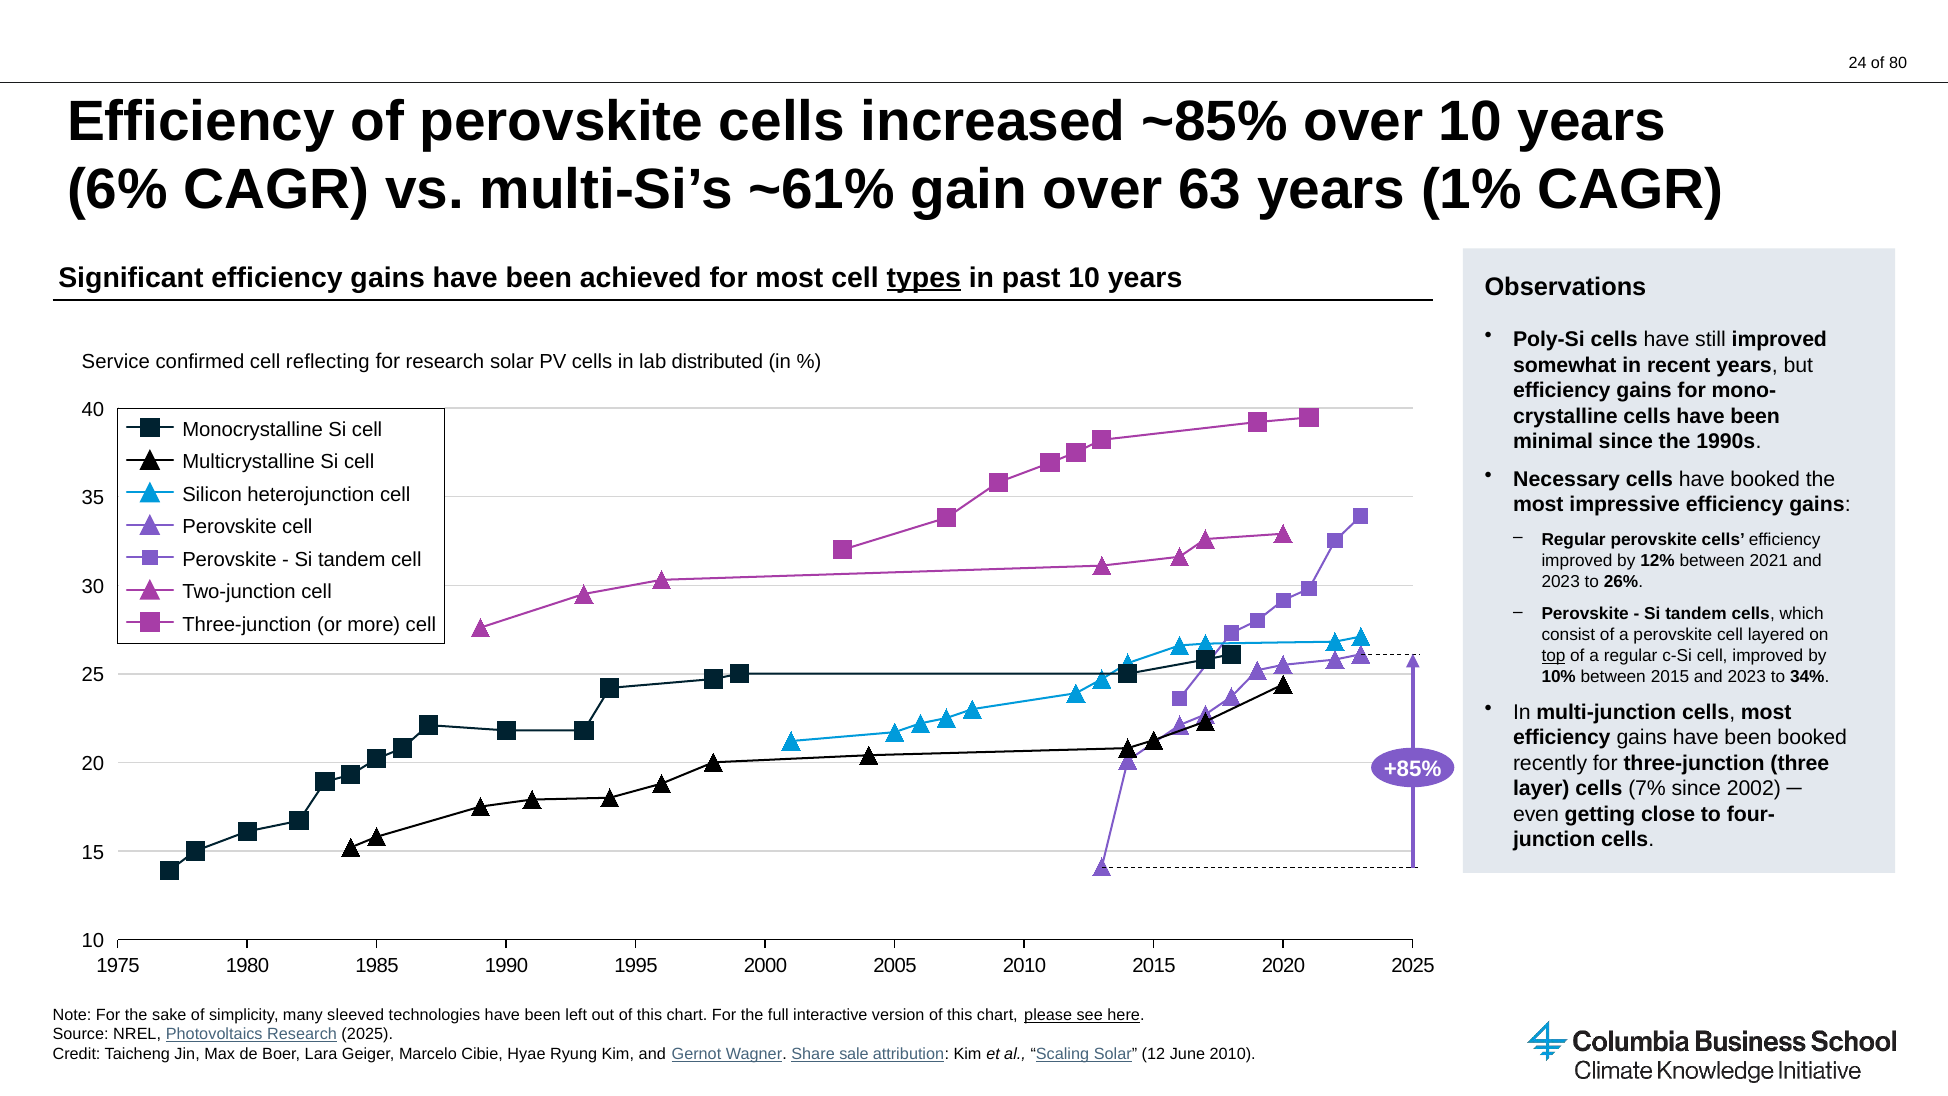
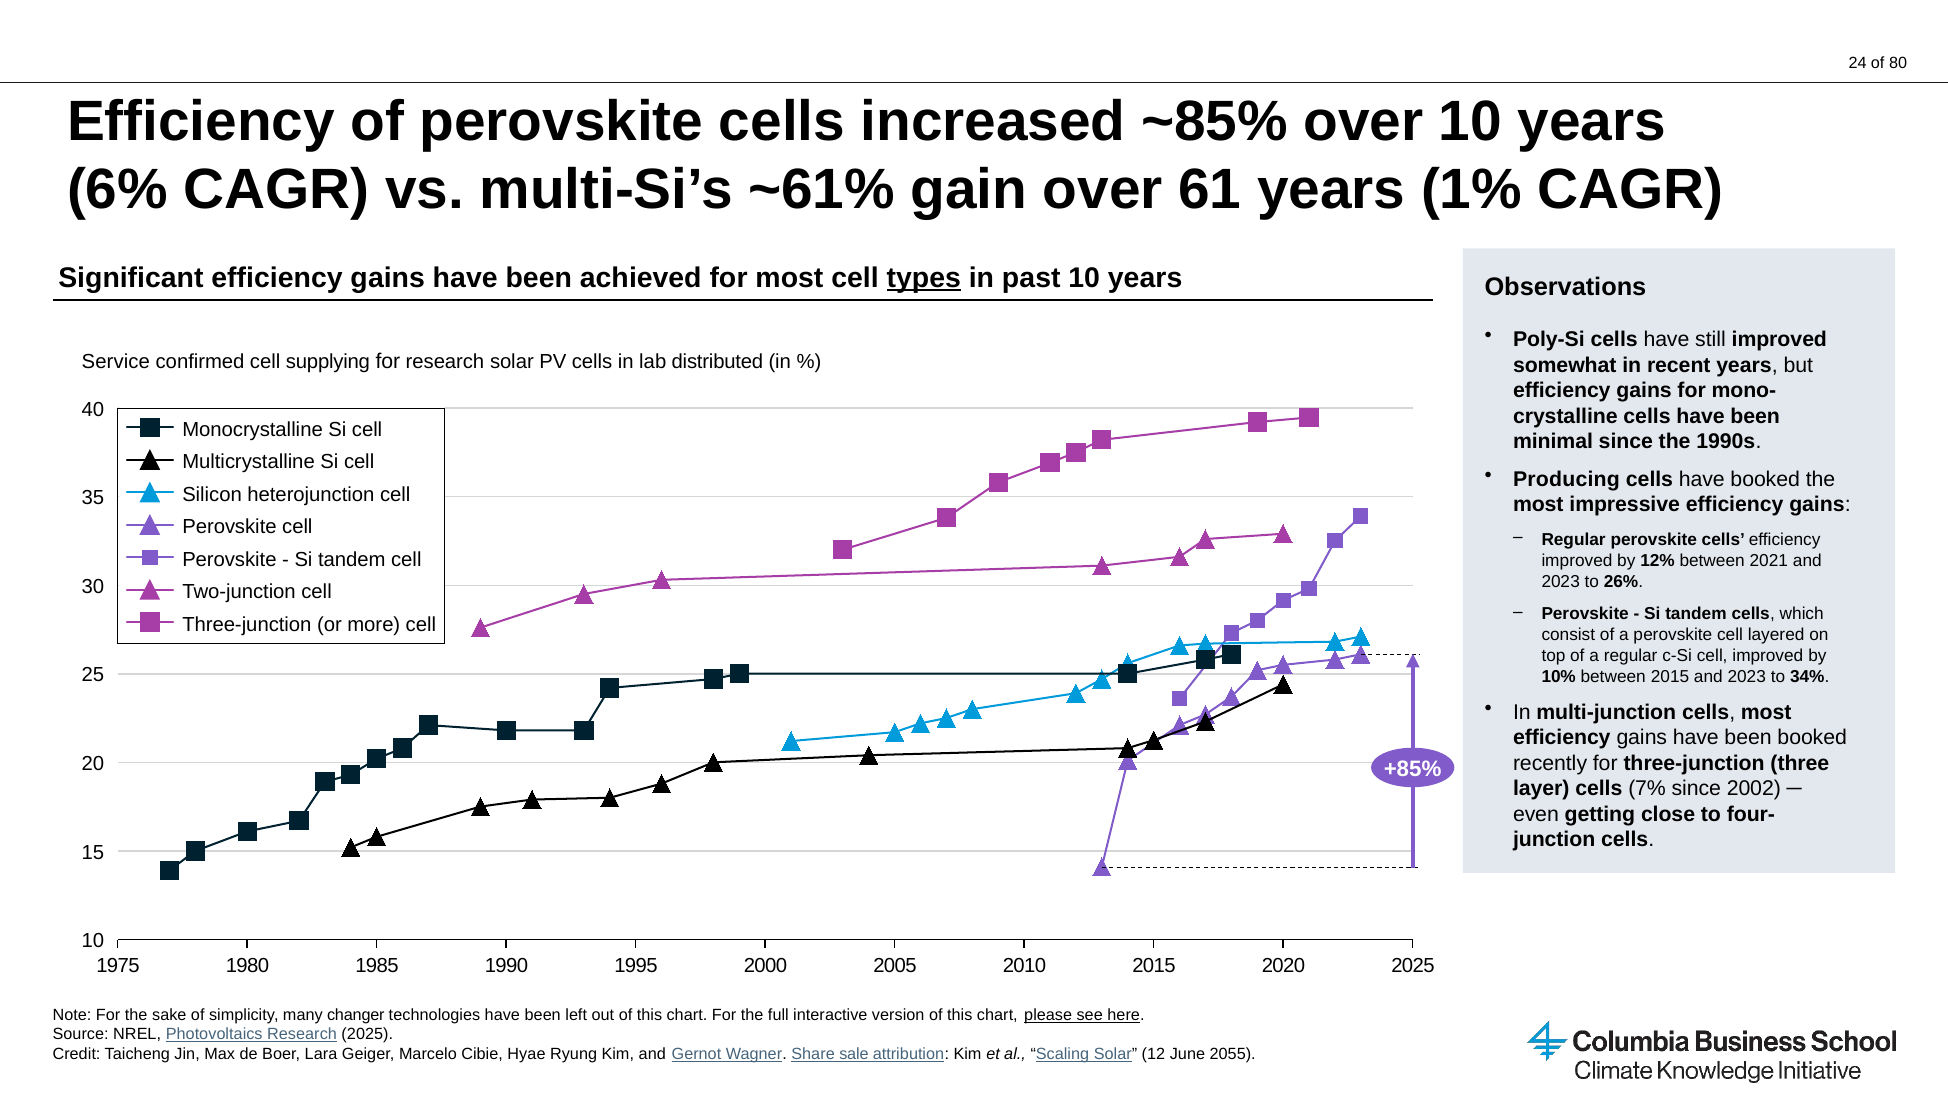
63: 63 -> 61 (1210, 190)
reflecting: reflecting -> supplying (328, 362)
Necessary: Necessary -> Producing (1566, 479)
top underline: present -> none (1553, 656)
sleeved: sleeved -> changer (356, 1015)
June 2010: 2010 -> 2055 (1233, 1054)
